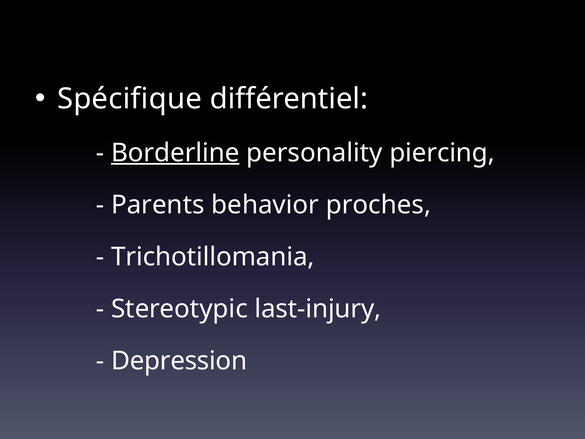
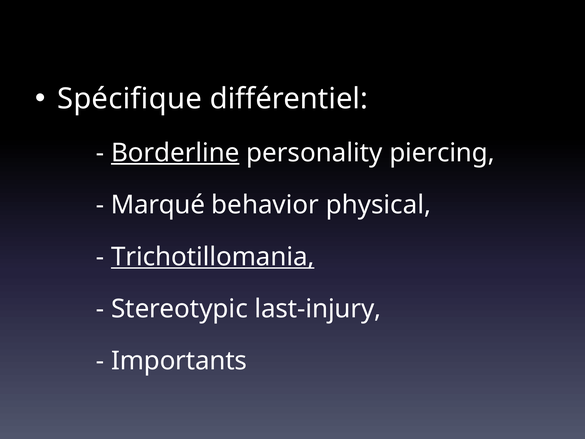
Parents: Parents -> Marqué (158, 205)
proches: proches -> physical (378, 205)
Trichotillomania underline: none -> present (213, 257)
Depression: Depression -> Importants (179, 361)
